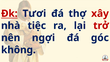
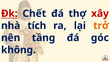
Tươi: Tươi -> Chết (34, 13)
tiệc: tiệc -> tích (37, 26)
trở colour: red -> orange (101, 26)
ngợi: ngợi -> tầng (44, 38)
